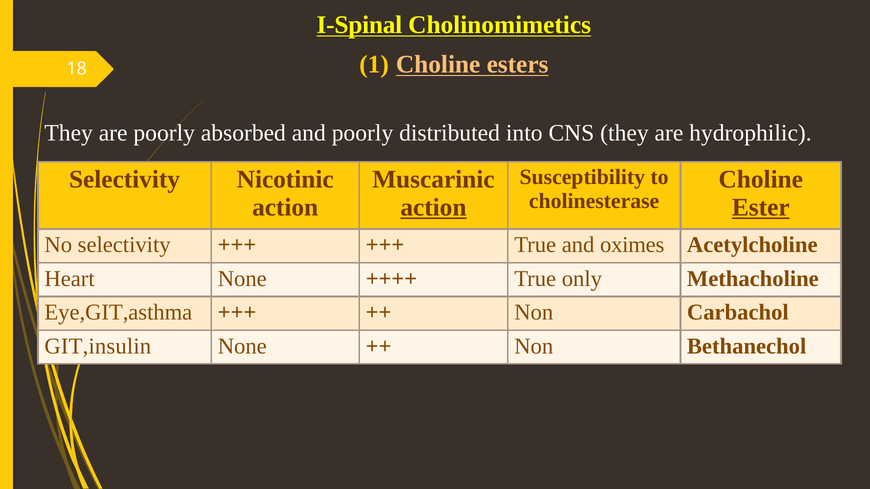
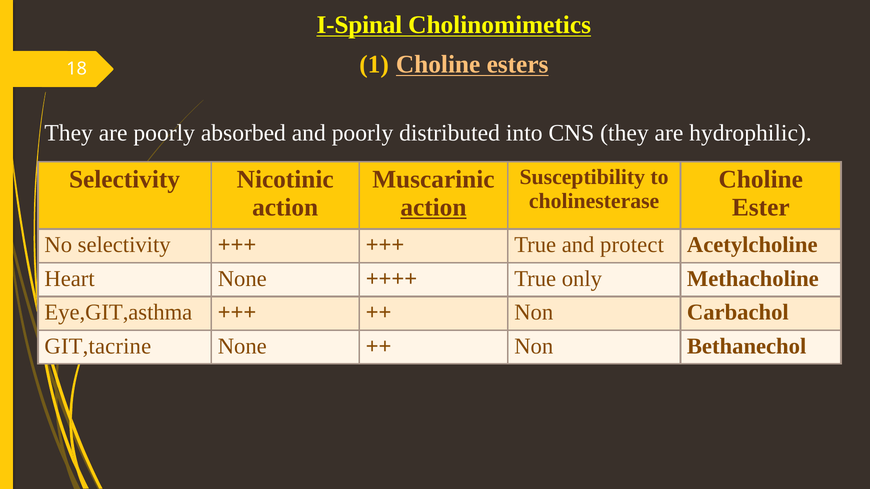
Ester underline: present -> none (761, 207)
oximes: oximes -> protect (632, 245)
GIT,insulin: GIT,insulin -> GIT,tacrine (98, 346)
